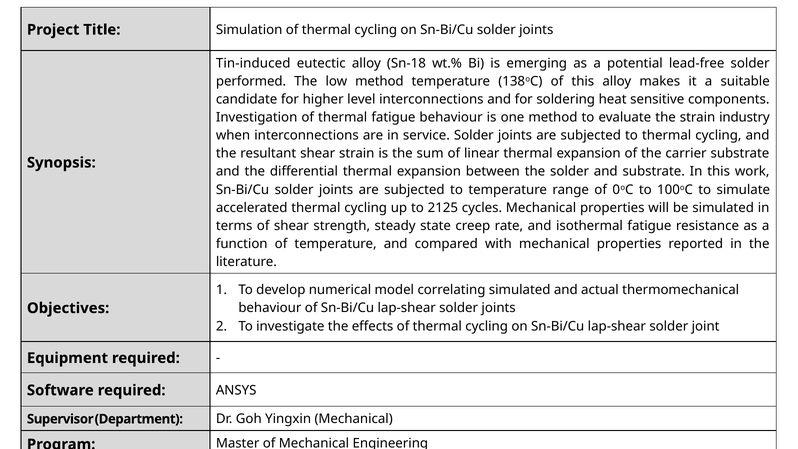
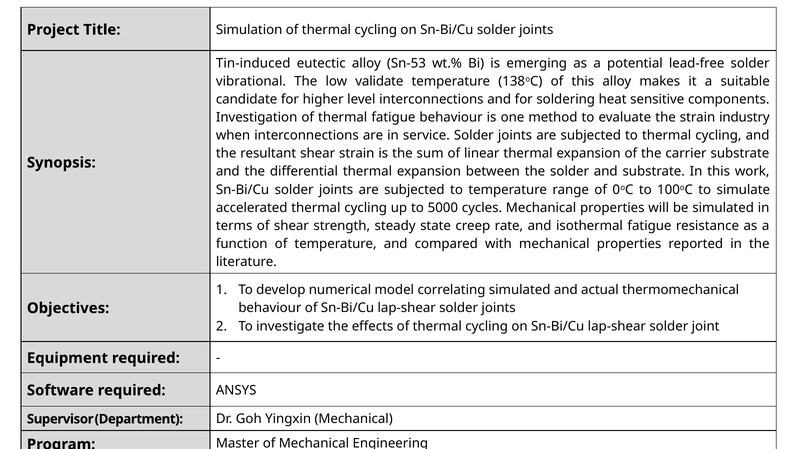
Sn-18: Sn-18 -> Sn-53 (406, 63)
performed: performed -> vibrational (251, 81)
low method: method -> validate (379, 81)
2125: 2125 -> 5000 (443, 208)
